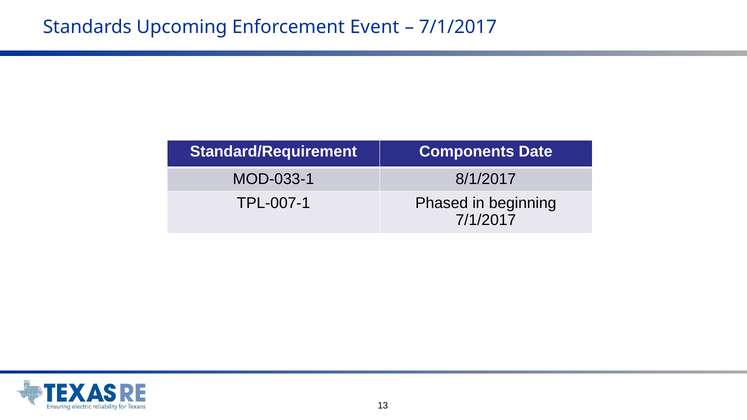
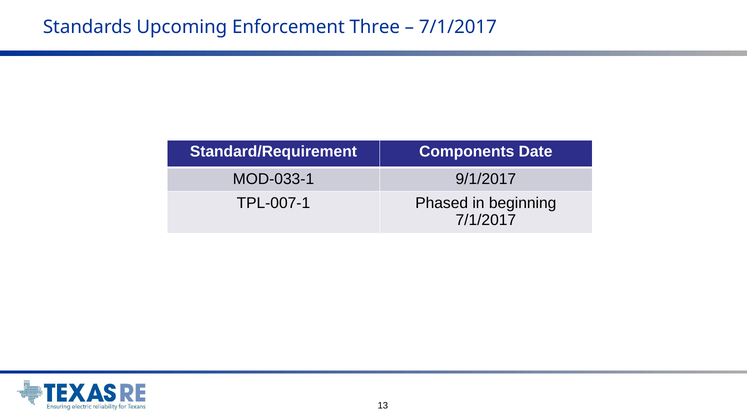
Event: Event -> Three (375, 27)
8/1/2017: 8/1/2017 -> 9/1/2017 (486, 179)
